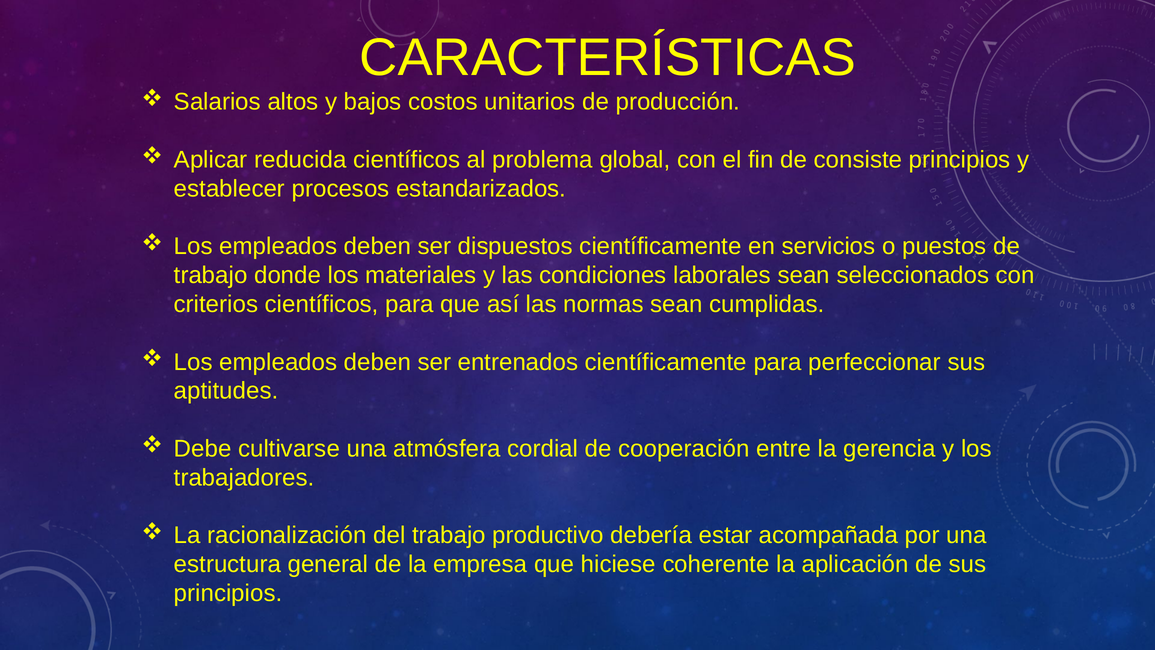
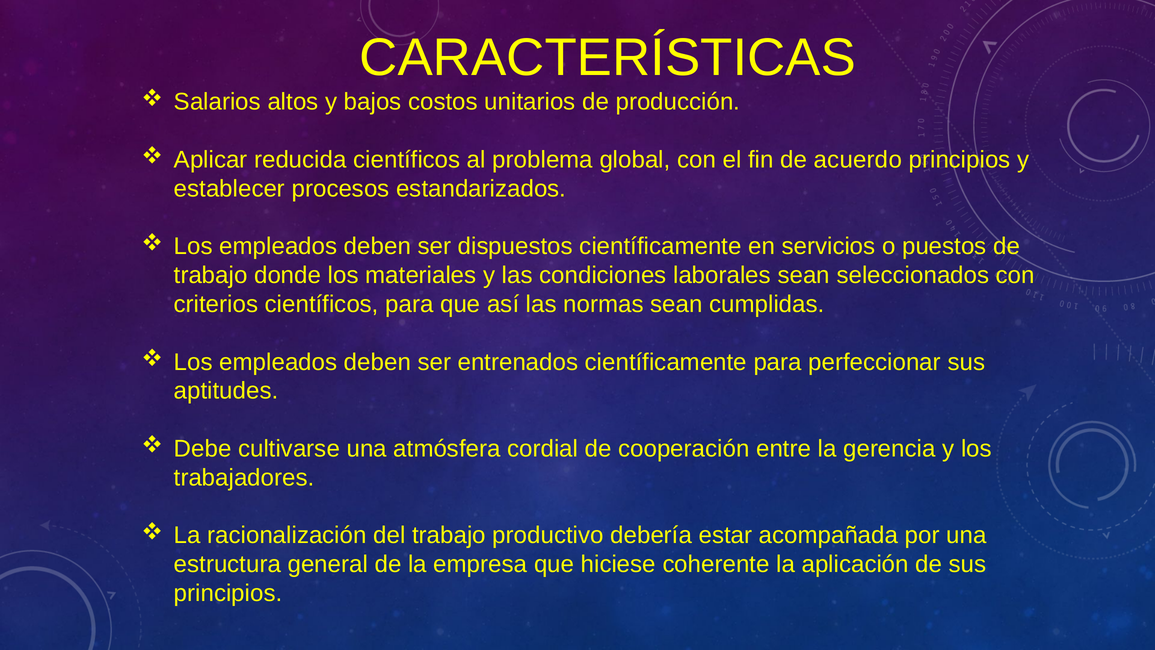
consiste: consiste -> acuerdo (858, 160)
